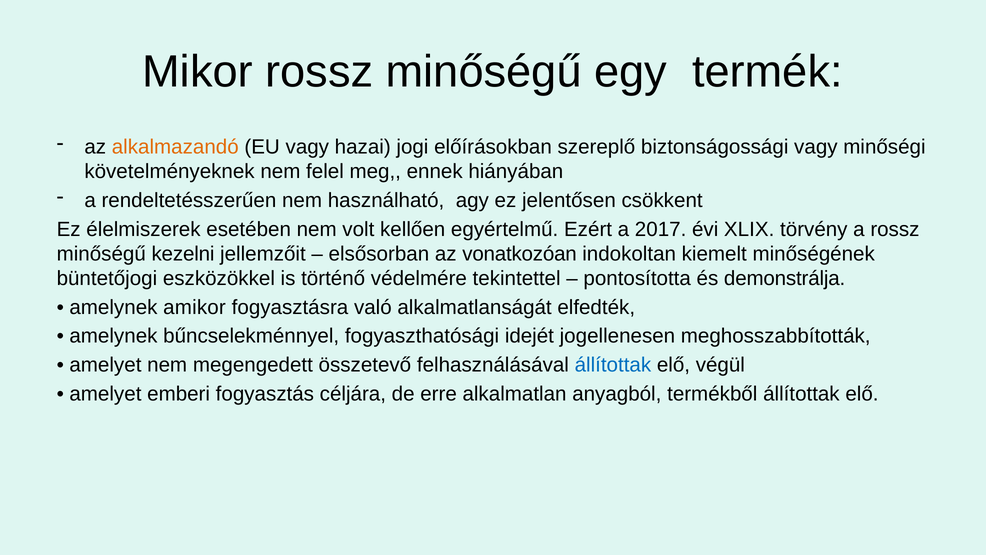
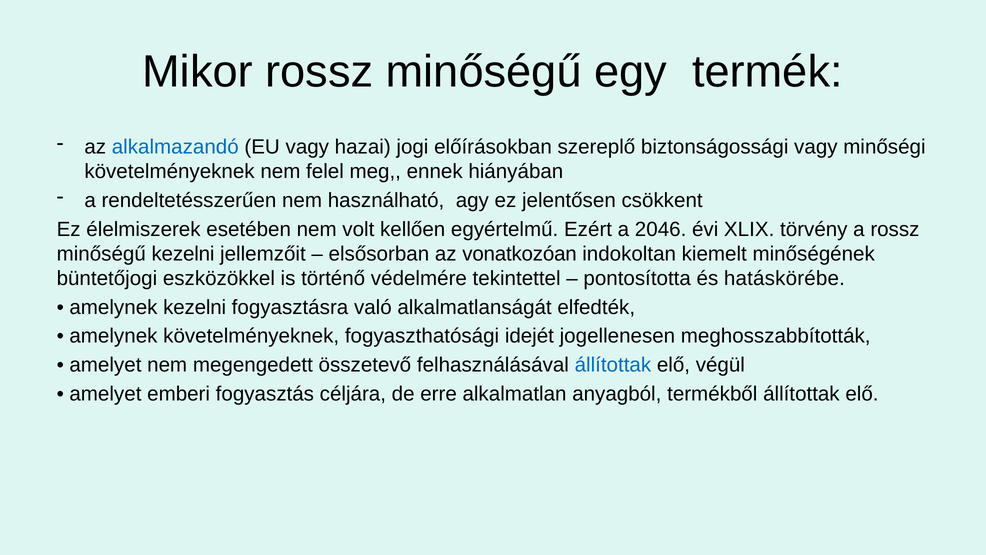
alkalmazandó colour: orange -> blue (175, 147)
2017: 2017 -> 2046 (661, 229)
demonstrálja: demonstrálja -> hatáskörébe (784, 278)
amelynek amikor: amikor -> kezelni (195, 307)
amelynek bűncselekménnyel: bűncselekménnyel -> követelményeknek (251, 336)
